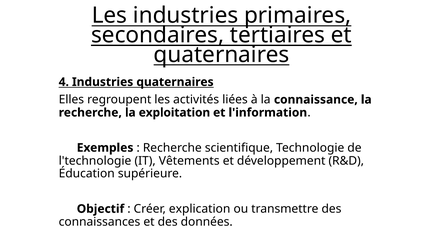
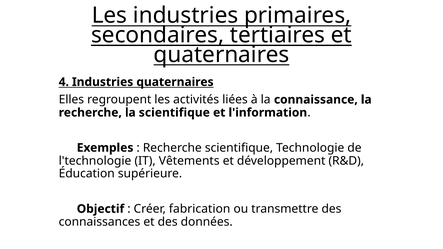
la exploitation: exploitation -> scientifique (174, 113)
explication: explication -> fabrication (200, 209)
